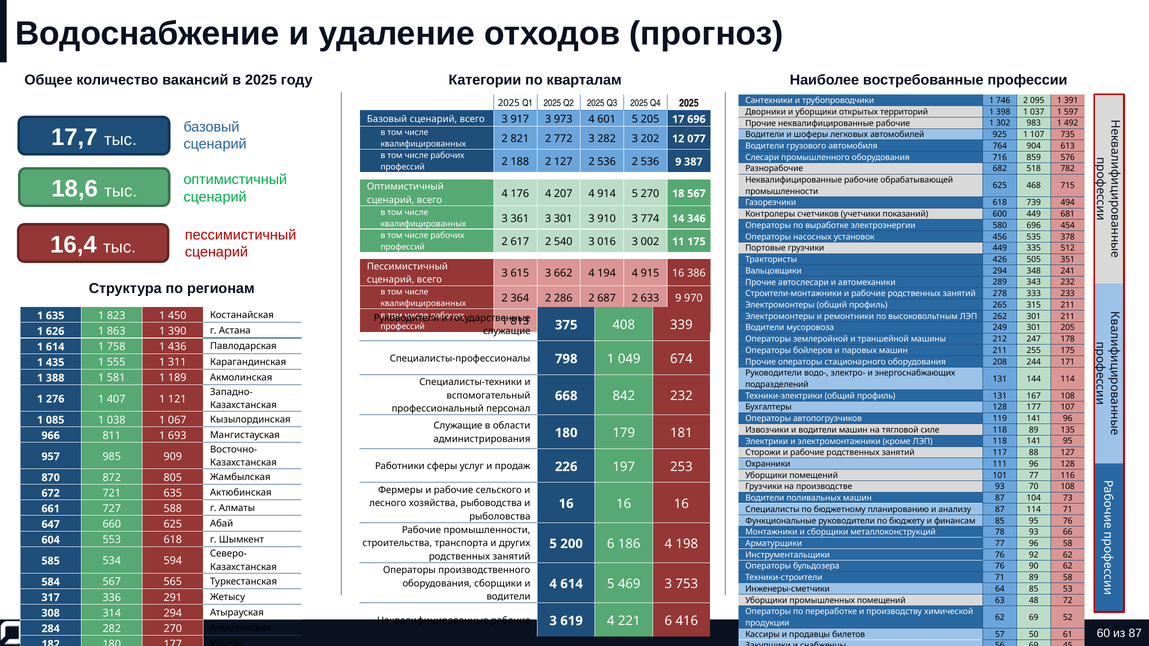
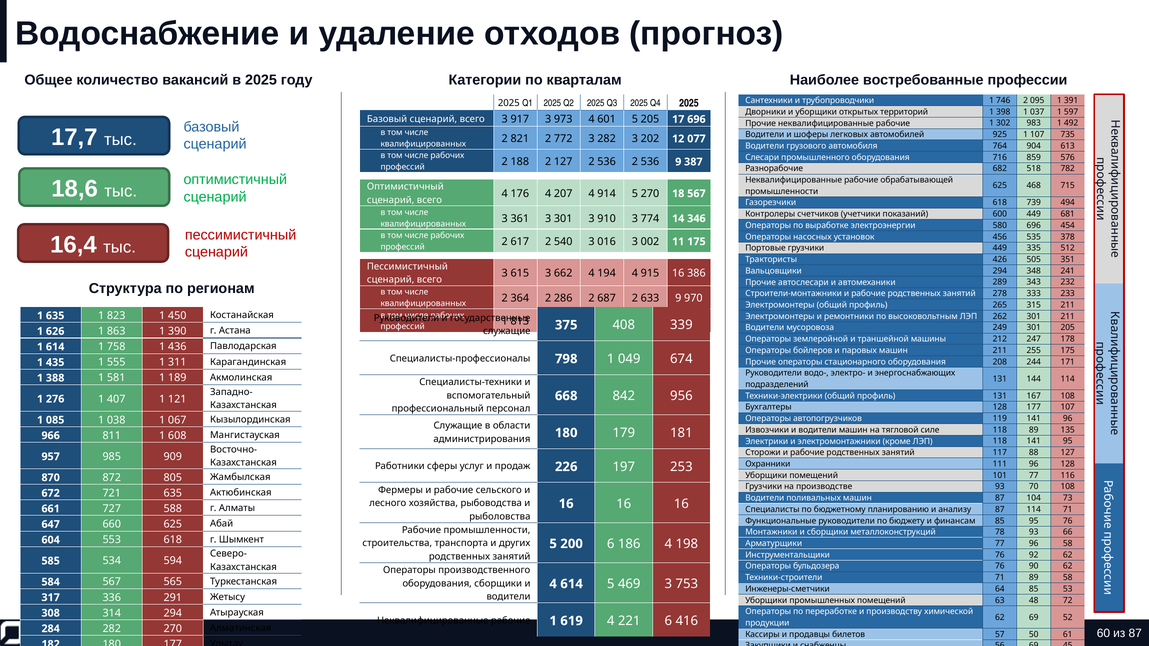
842 232: 232 -> 956 (681, 396)
693: 693 -> 608 (177, 436)
3: 3 -> 1 (553, 621)
